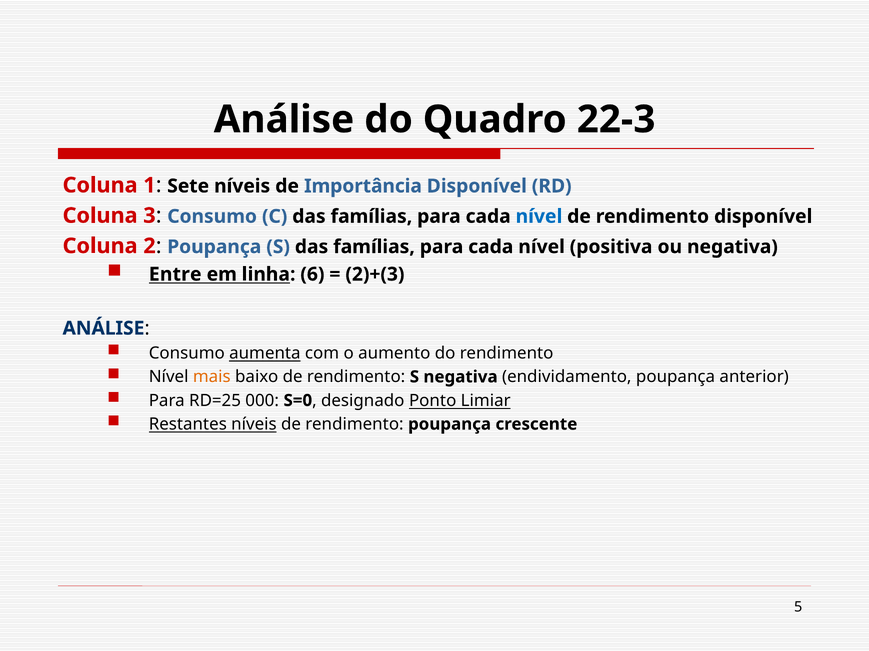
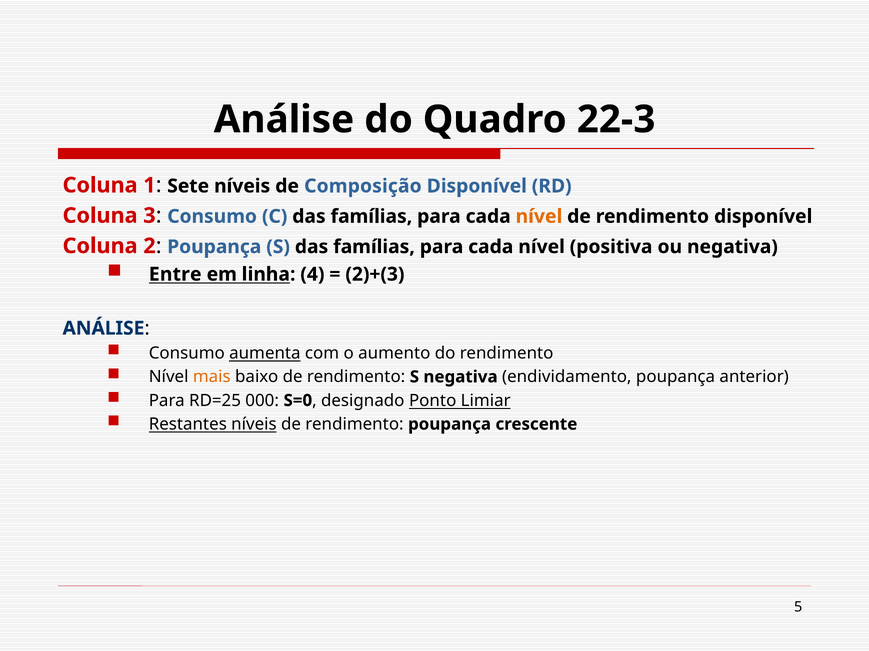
Importância: Importância -> Composição (363, 186)
nível colour: blue -> orange (539, 217)
6: 6 -> 4 (312, 275)
